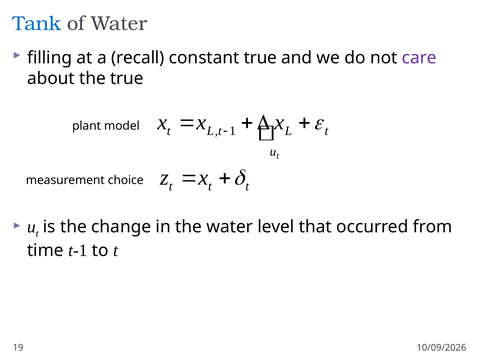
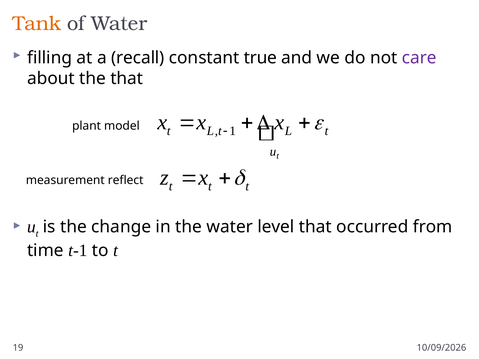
Tank colour: blue -> orange (37, 24)
the true: true -> that (127, 79)
choice: choice -> reflect (126, 180)
